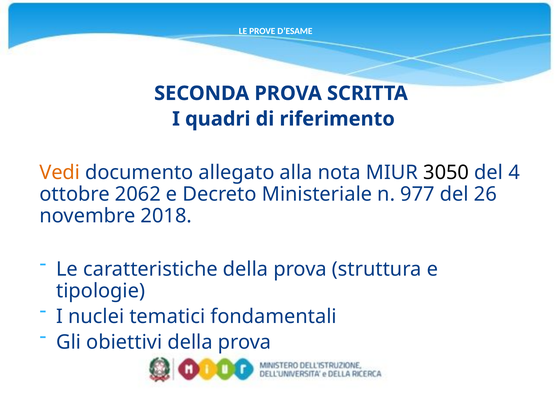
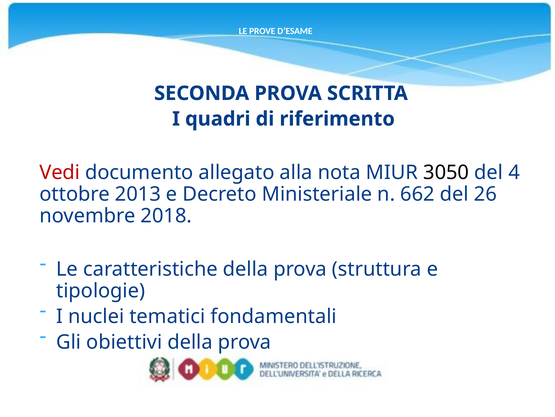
Vedi colour: orange -> red (60, 172)
2062: 2062 -> 2013 (138, 194)
977: 977 -> 662 (417, 194)
